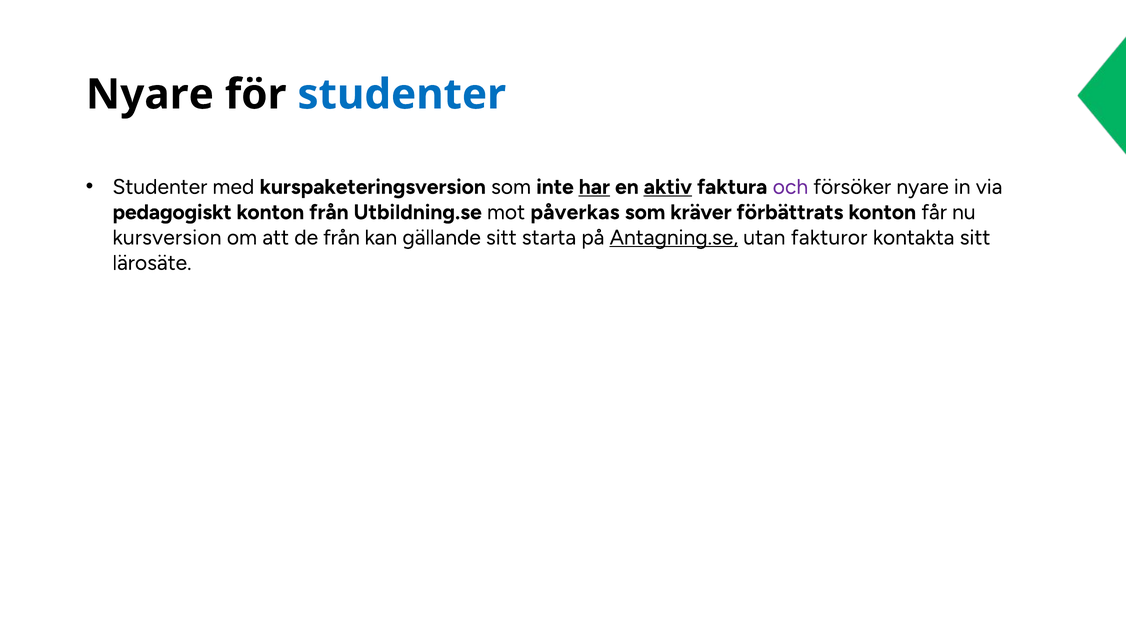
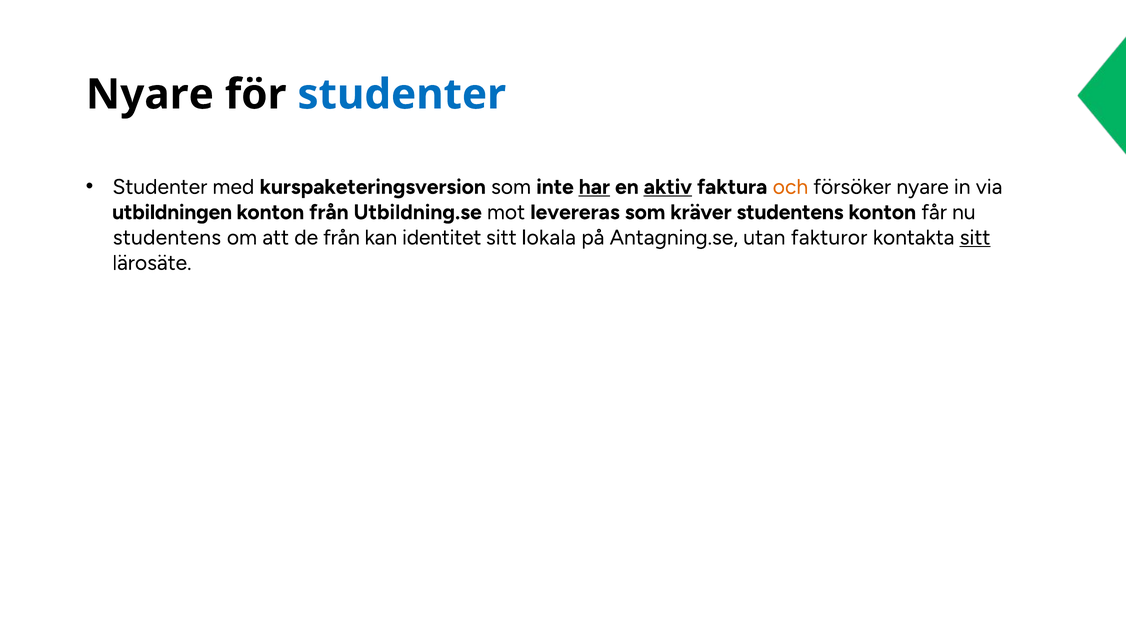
och colour: purple -> orange (790, 187)
pedagogiskt: pedagogiskt -> utbildningen (172, 212)
påverkas: påverkas -> levereras (575, 212)
kräver förbättrats: förbättrats -> studentens (790, 212)
kursversion: kursversion -> studentens (167, 238)
gällande: gällande -> identitet (442, 238)
starta: starta -> lokala (549, 238)
Antagning.se underline: present -> none (674, 238)
sitt underline: none -> present (975, 238)
